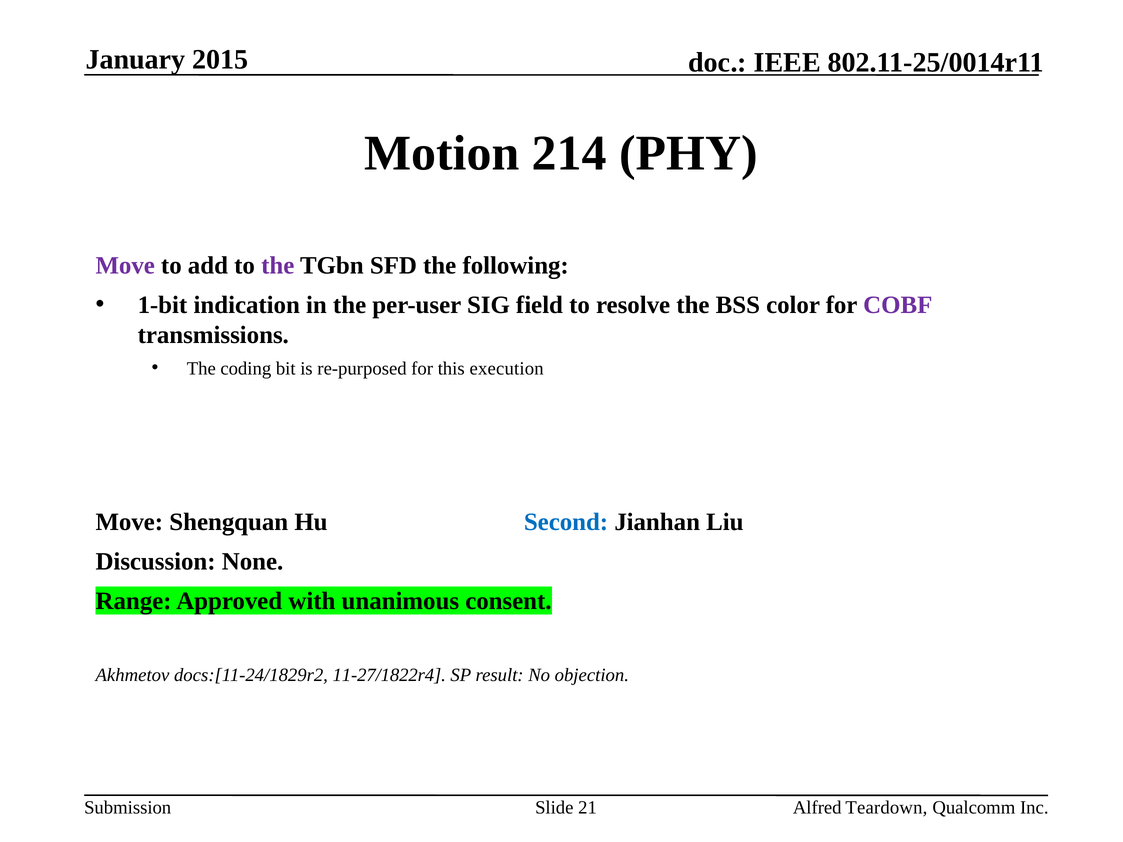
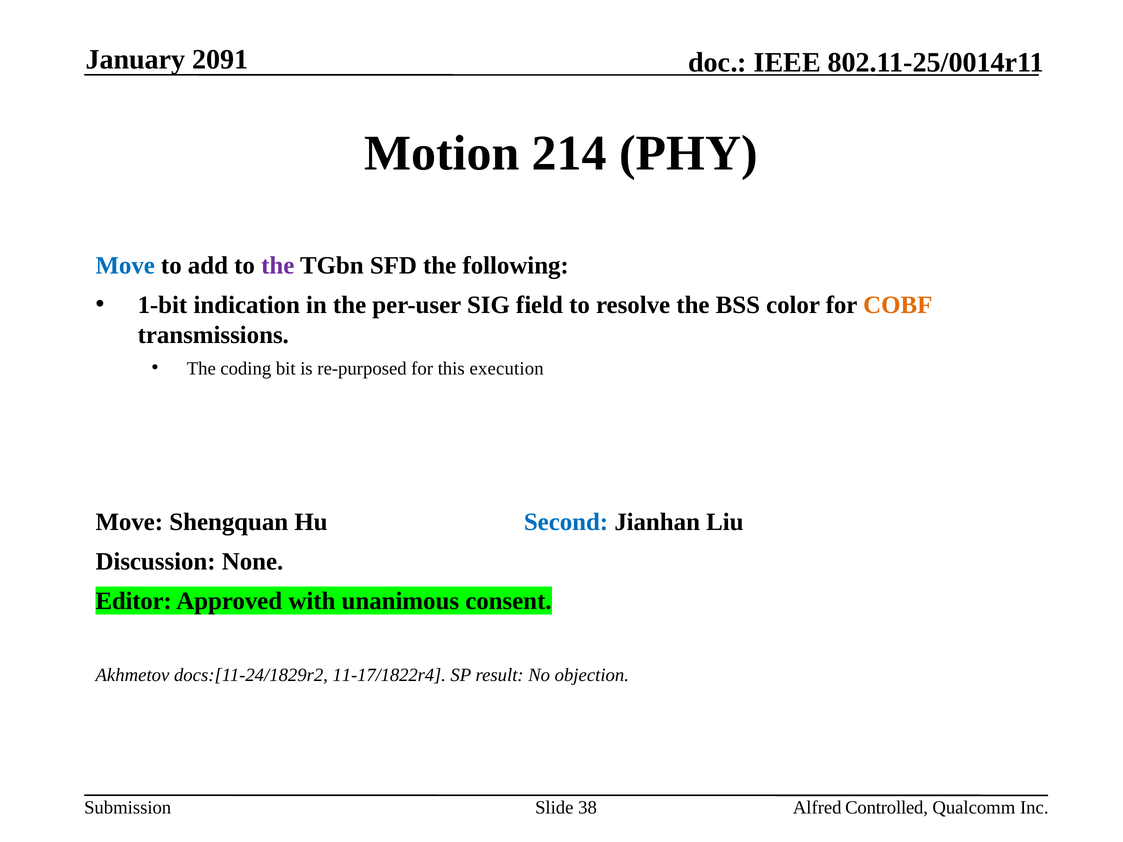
2015: 2015 -> 2091 (220, 60)
Move colour: purple -> blue (125, 266)
COBF colour: purple -> orange (898, 305)
Range: Range -> Editor (134, 601)
11-27/1822r4: 11-27/1822r4 -> 11-17/1822r4 (389, 675)
21: 21 -> 38 (588, 808)
Teardown: Teardown -> Controlled (887, 808)
